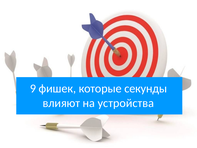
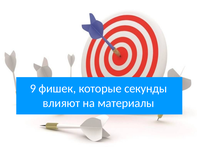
устройства: устройства -> материалы (126, 103)
